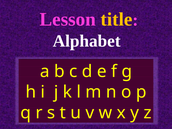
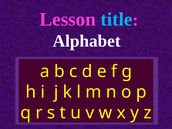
title colour: yellow -> light blue (116, 19)
